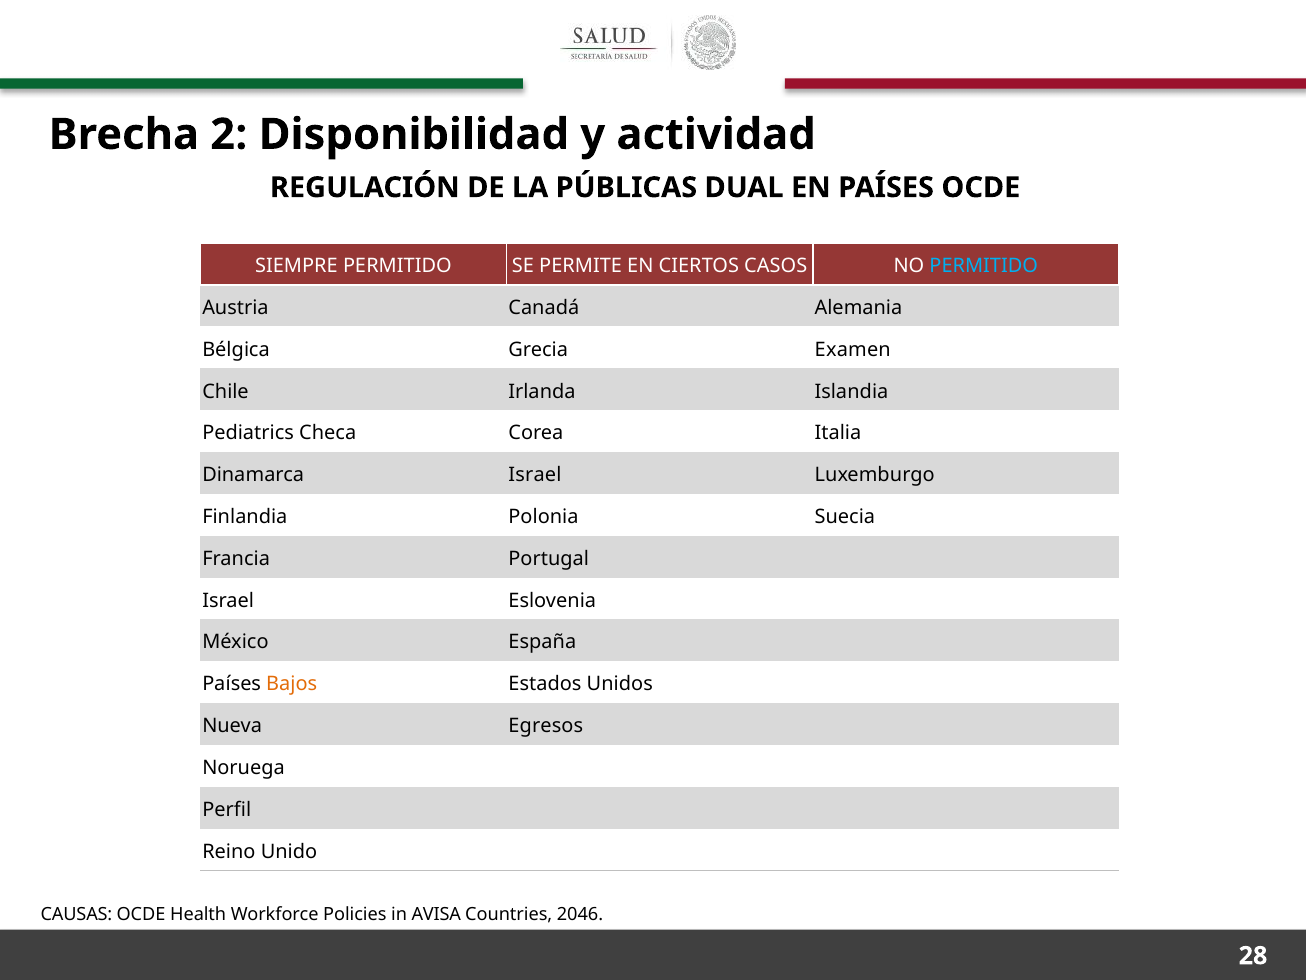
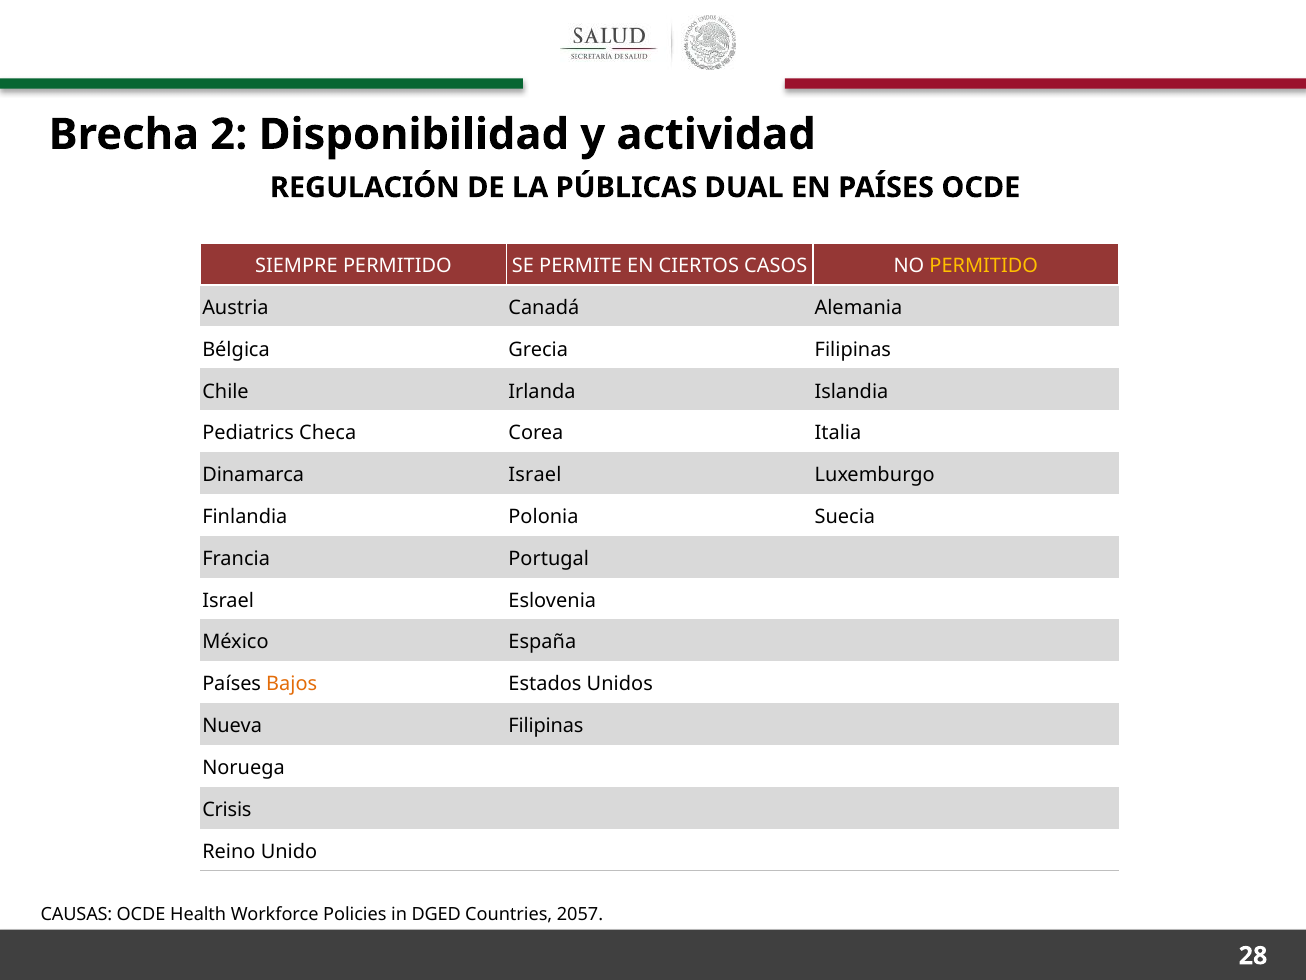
PERMITIDO colour: light blue -> yellow (984, 266)
Grecia Examen: Examen -> Filipinas (853, 349)
Nueva Egresos: Egresos -> Filipinas (546, 726)
Perfil: Perfil -> Crisis (227, 809)
AVISA: AVISA -> DGED (436, 914)
2046: 2046 -> 2057 (580, 914)
